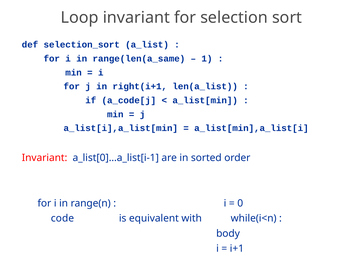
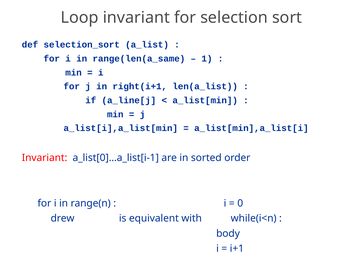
a_code[j: a_code[j -> a_line[j (129, 100)
code: code -> drew (63, 219)
